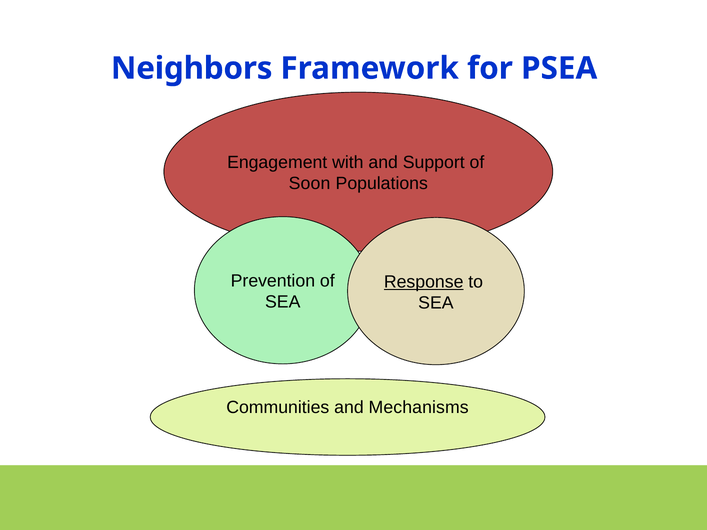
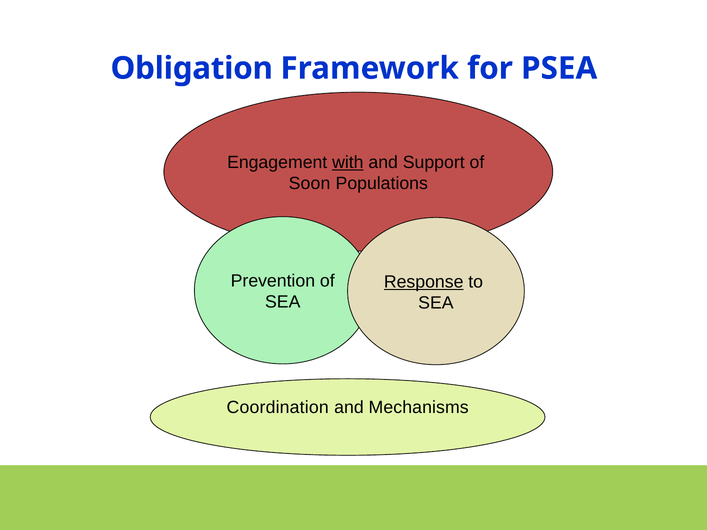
Neighbors: Neighbors -> Obligation (192, 68)
with underline: none -> present (348, 162)
Communities: Communities -> Coordination (278, 408)
